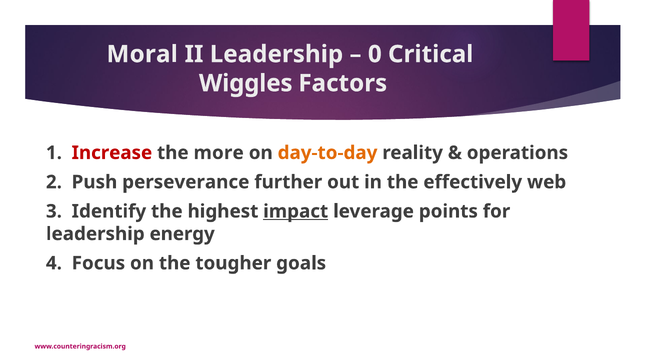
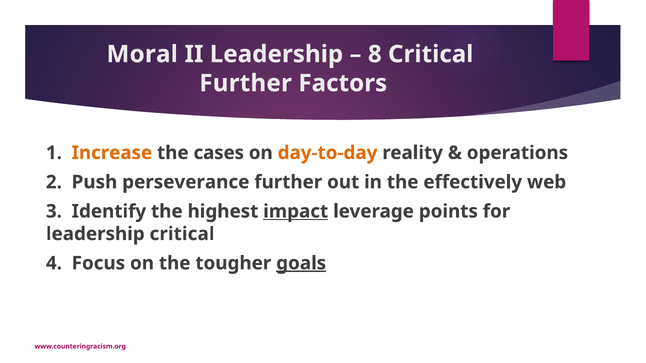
0: 0 -> 8 (375, 54)
Wiggles: Wiggles -> Further (246, 83)
Increase colour: red -> orange (112, 153)
more: more -> cases (219, 153)
leadership energy: energy -> critical (182, 234)
goals underline: none -> present (301, 263)
